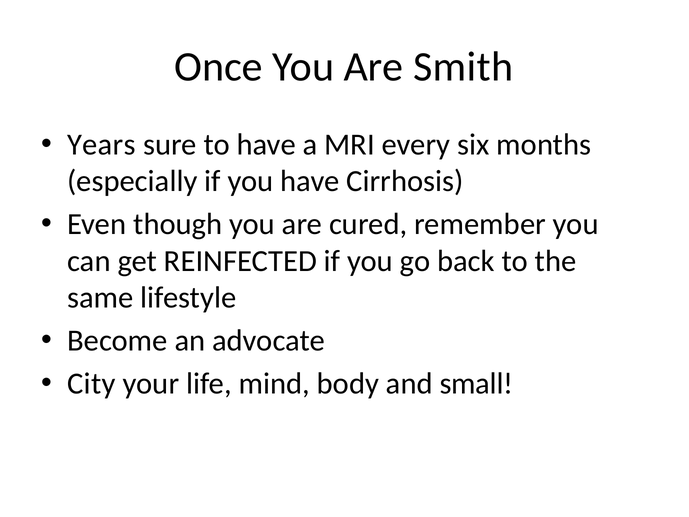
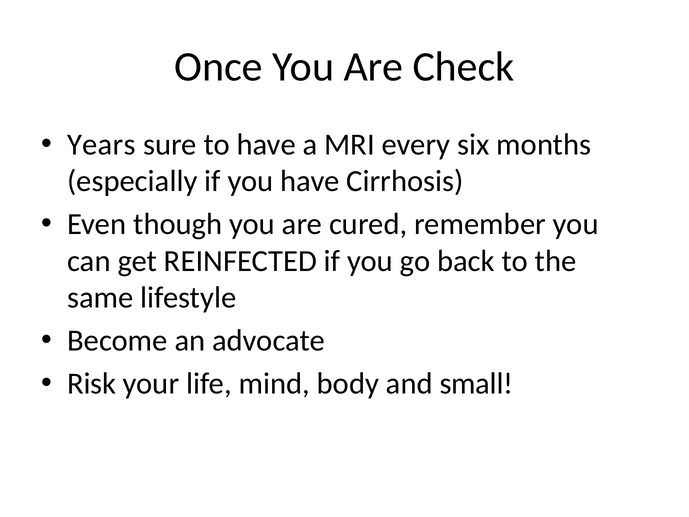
Smith: Smith -> Check (464, 67)
City: City -> Risk (92, 383)
